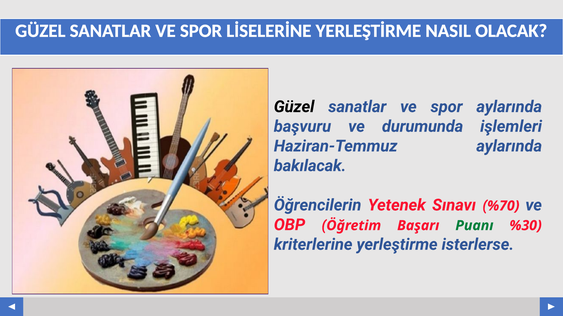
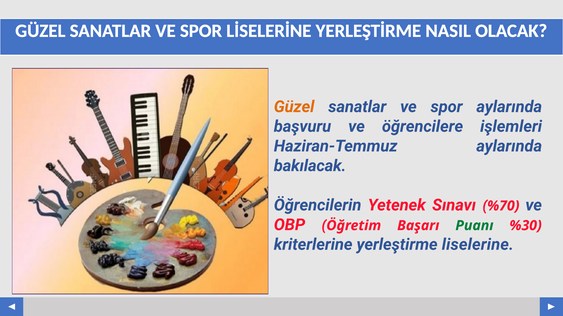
Güzel colour: black -> orange (294, 107)
durumunda: durumunda -> öğrencilere (423, 127)
isterlerse: isterlerse -> liselerine (478, 245)
